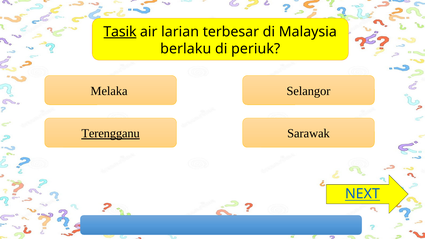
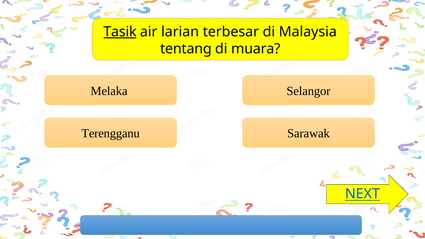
berlaku: berlaku -> tentang (186, 49)
periuk: periuk -> muara (256, 49)
Terengganu underline: present -> none (111, 134)
